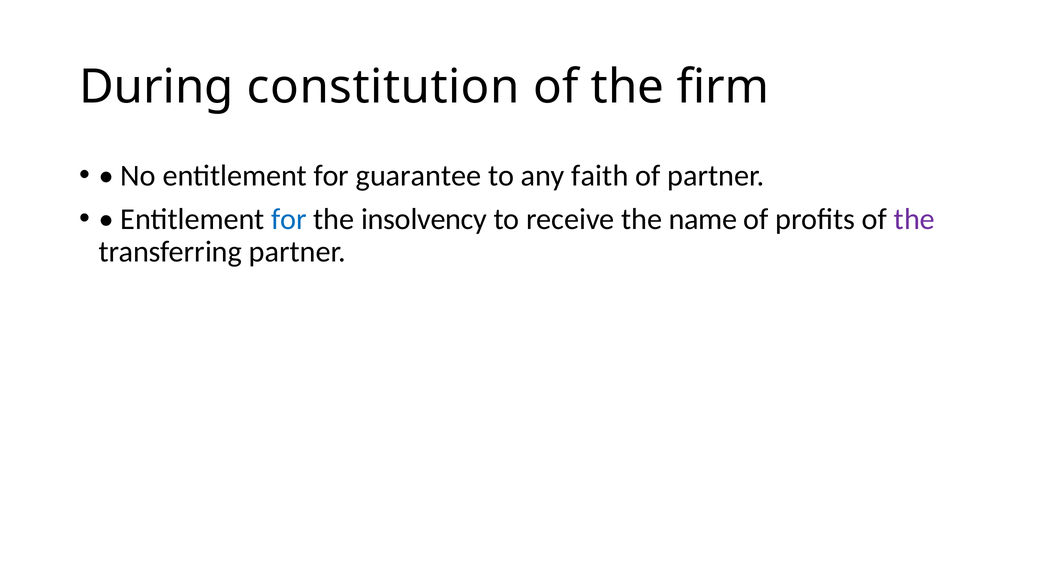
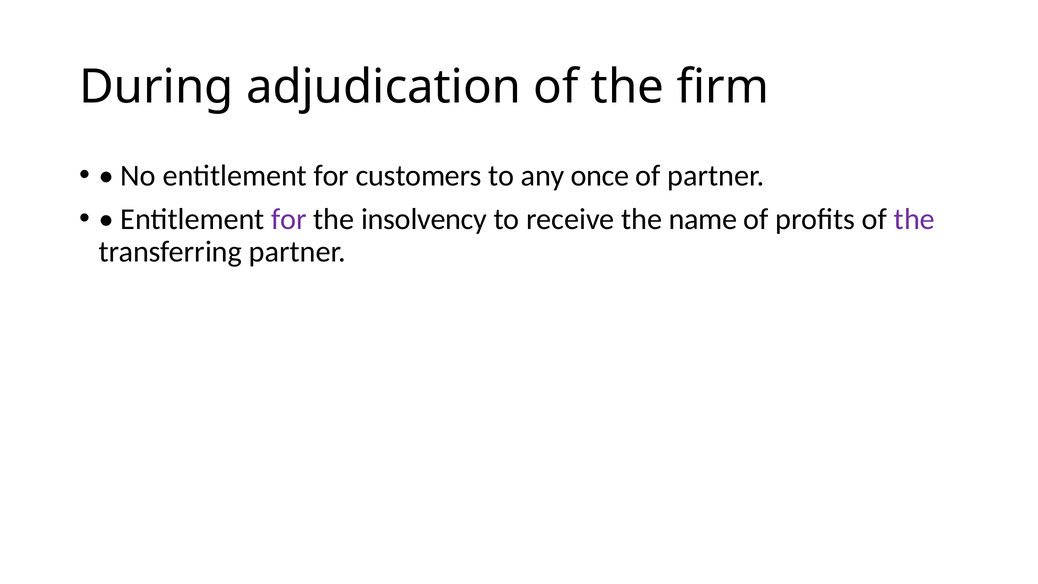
constitution: constitution -> adjudication (384, 87)
guarantee: guarantee -> customers (419, 175)
faith: faith -> once (600, 175)
for colour: blue -> purple (289, 219)
